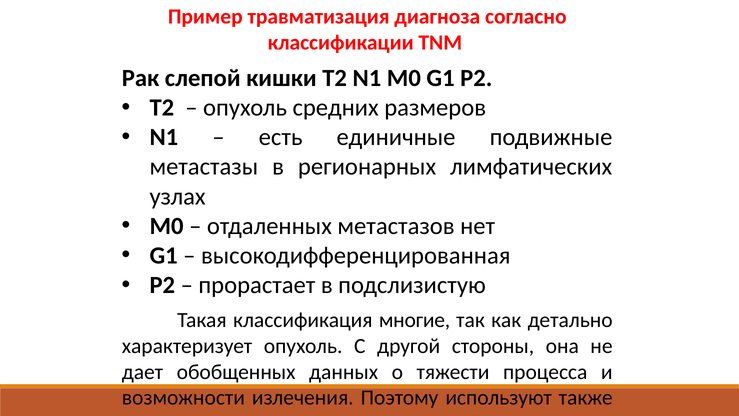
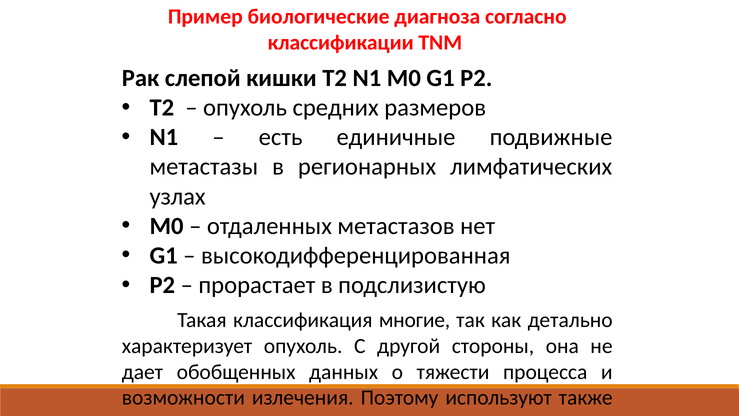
травматизация: травматизация -> биологические (319, 17)
